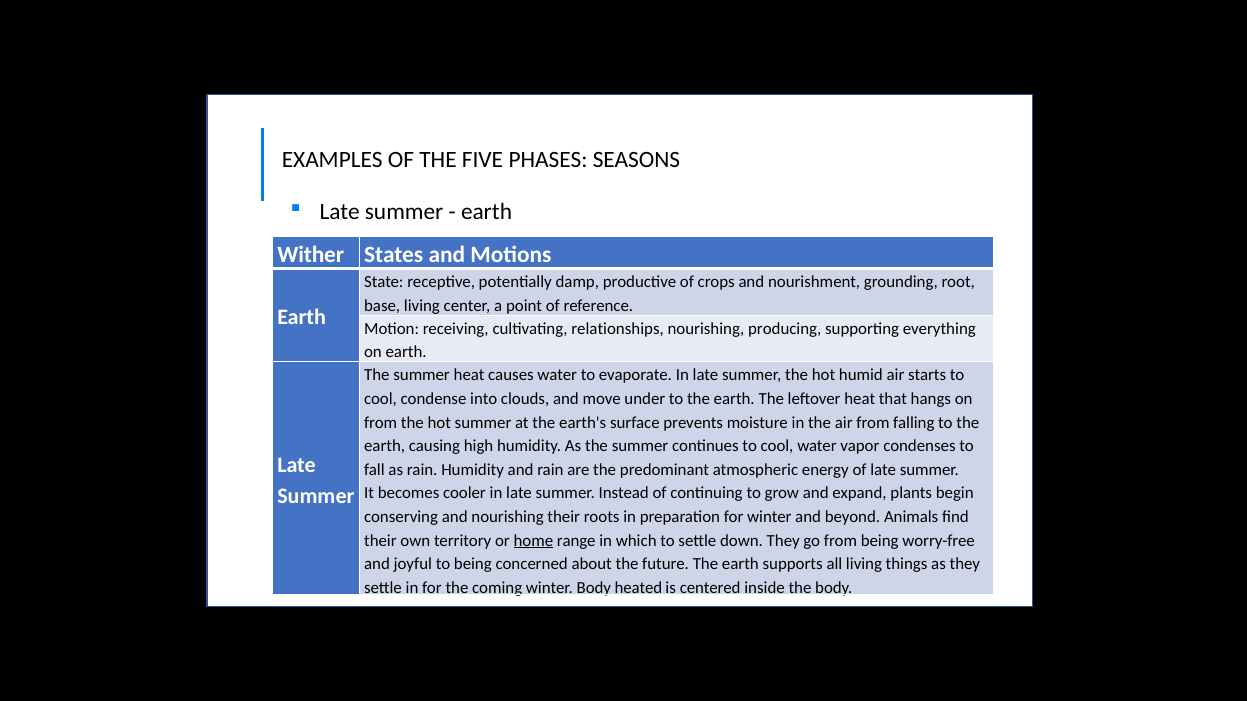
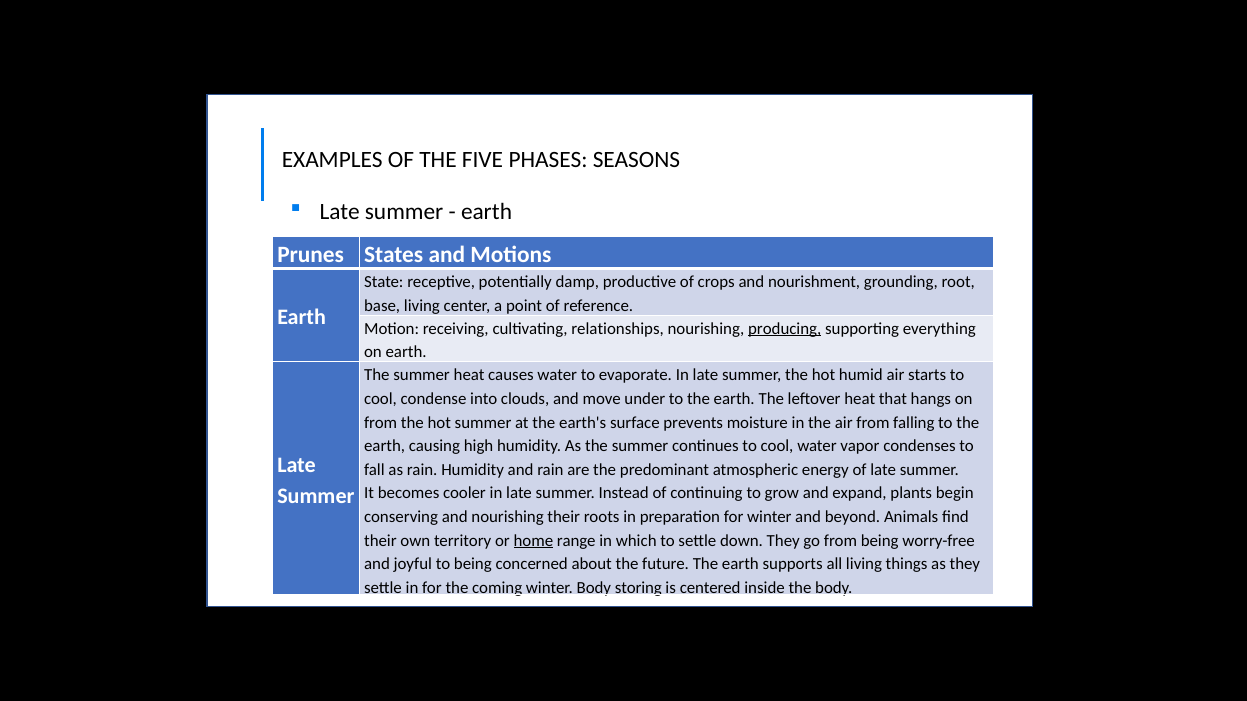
Wither: Wither -> Prunes (311, 255)
producing underline: none -> present (785, 329)
heated: heated -> storing (638, 588)
